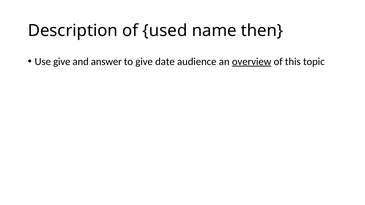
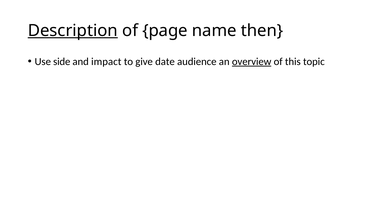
Description underline: none -> present (73, 31)
used: used -> page (165, 31)
Use give: give -> side (62, 62)
answer: answer -> impact (106, 62)
